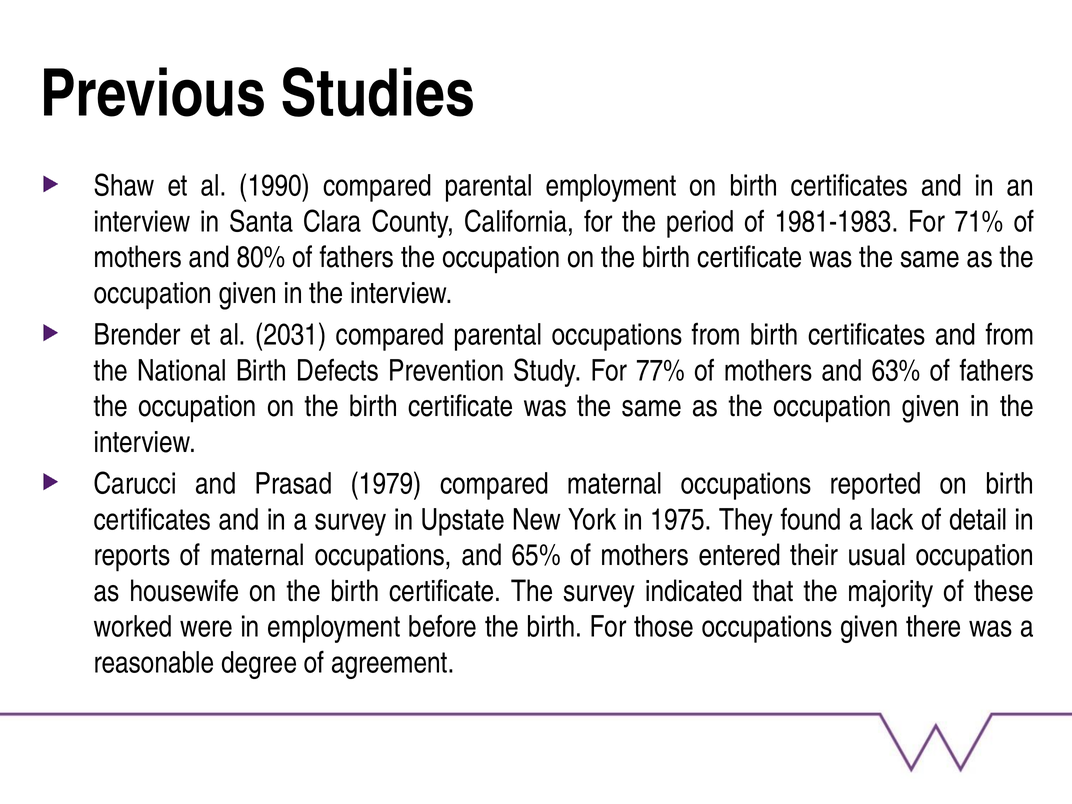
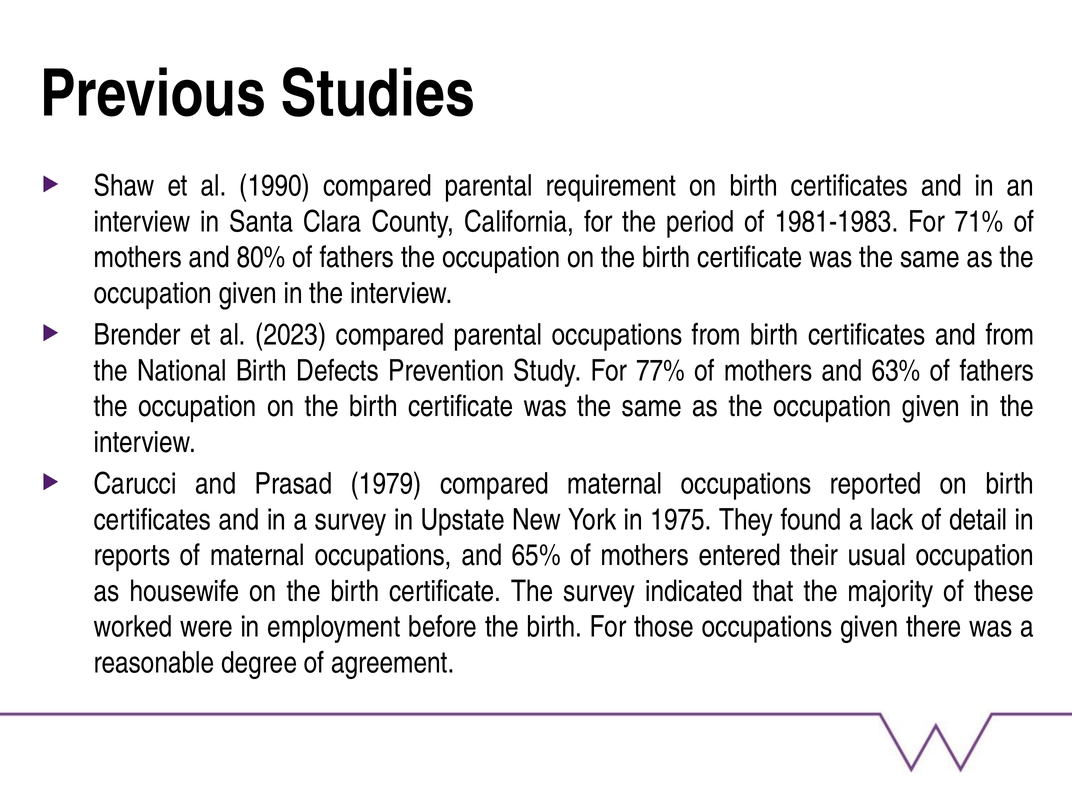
parental employment: employment -> requirement (611, 186)
2031: 2031 -> 2023 (291, 335)
